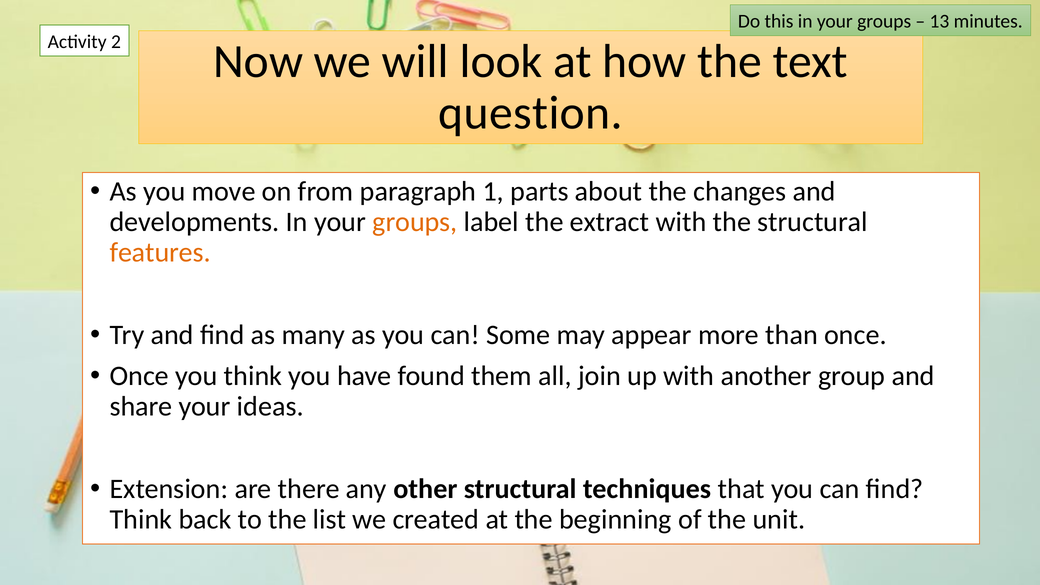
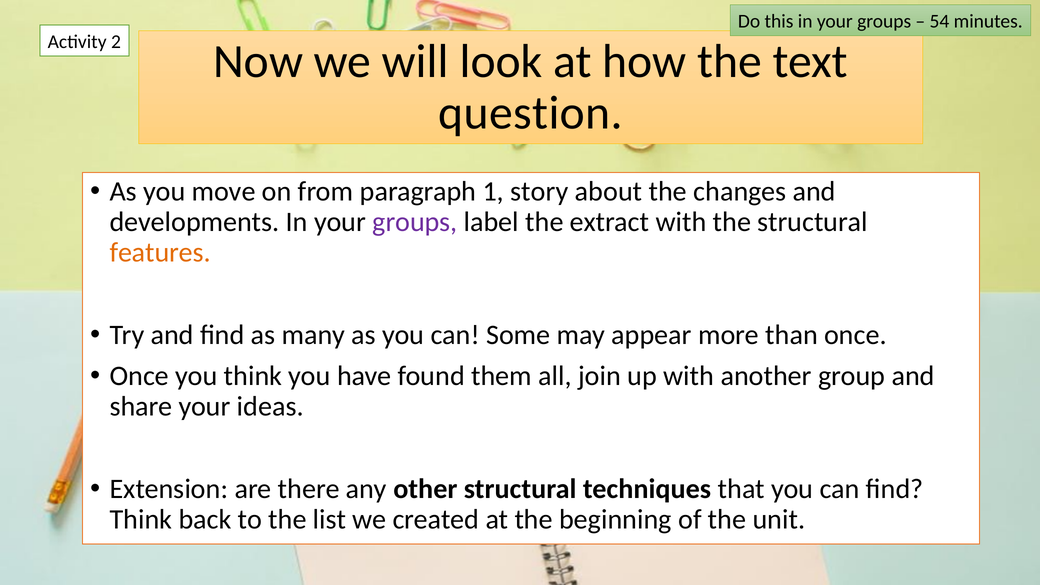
13: 13 -> 54 (939, 21)
parts: parts -> story (539, 192)
groups colour: orange -> purple (415, 222)
